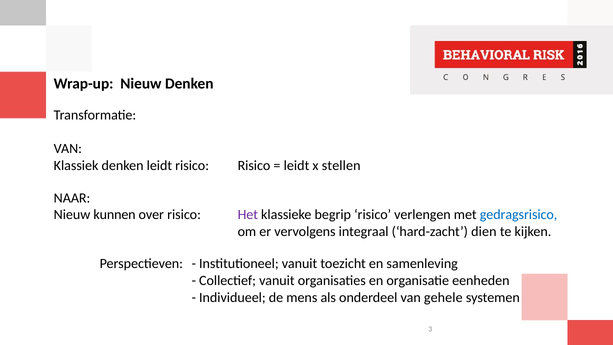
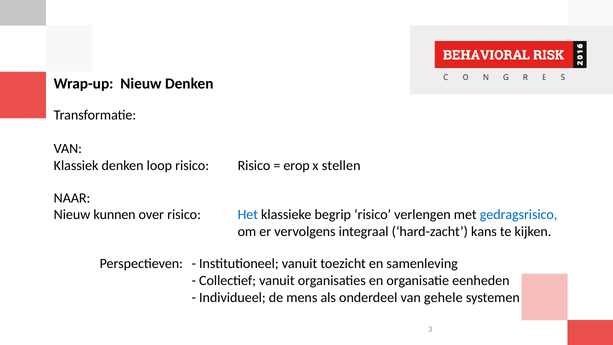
denken leidt: leidt -> loop (159, 166)
leidt: leidt -> erop (297, 166)
Het colour: purple -> blue (248, 215)
dien: dien -> kans (484, 231)
